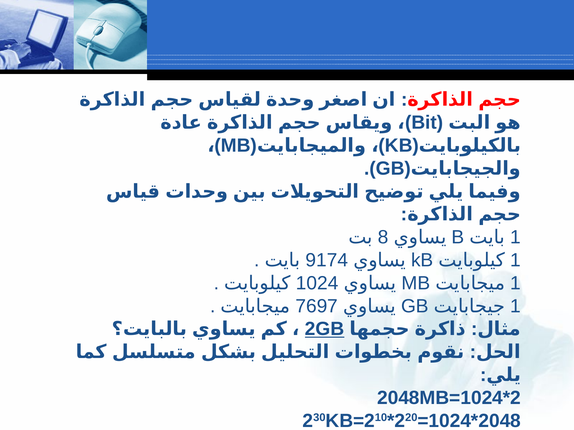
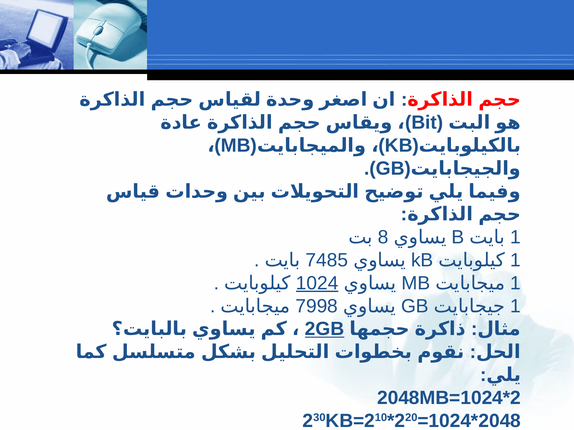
9174: 9174 -> 7485 (327, 261)
1024 underline: none -> present (317, 283)
7697: 7697 -> 7998 (317, 306)
